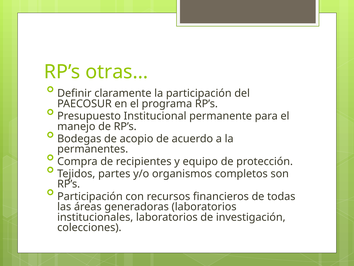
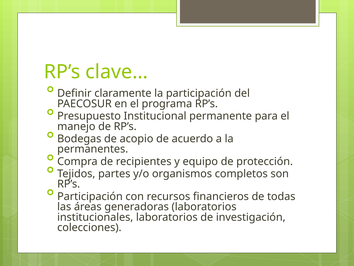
otras…: otras… -> clave… (117, 72)
